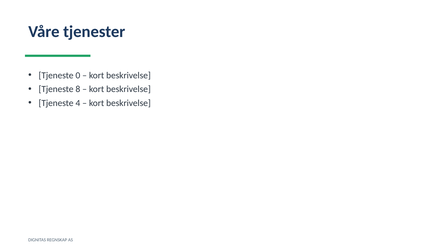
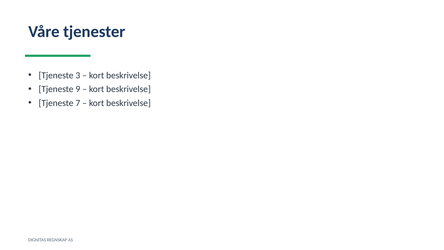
0: 0 -> 3 (78, 75)
8: 8 -> 9 (78, 89)
4: 4 -> 7 (78, 103)
